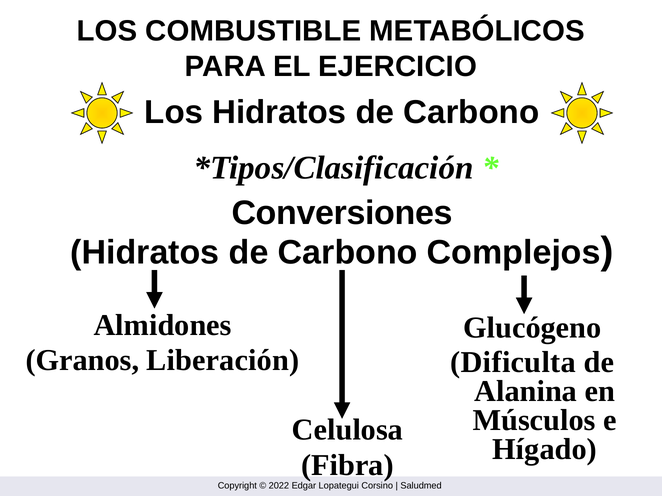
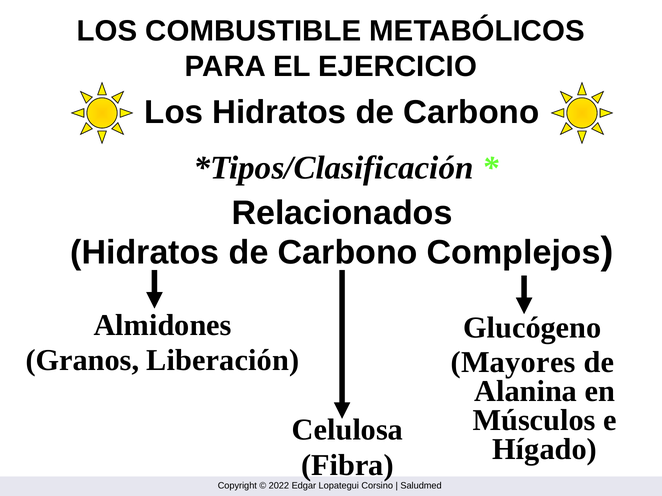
Conversiones: Conversiones -> Relacionados (342, 213)
Dificulta: Dificulta -> Mayores (513, 363)
